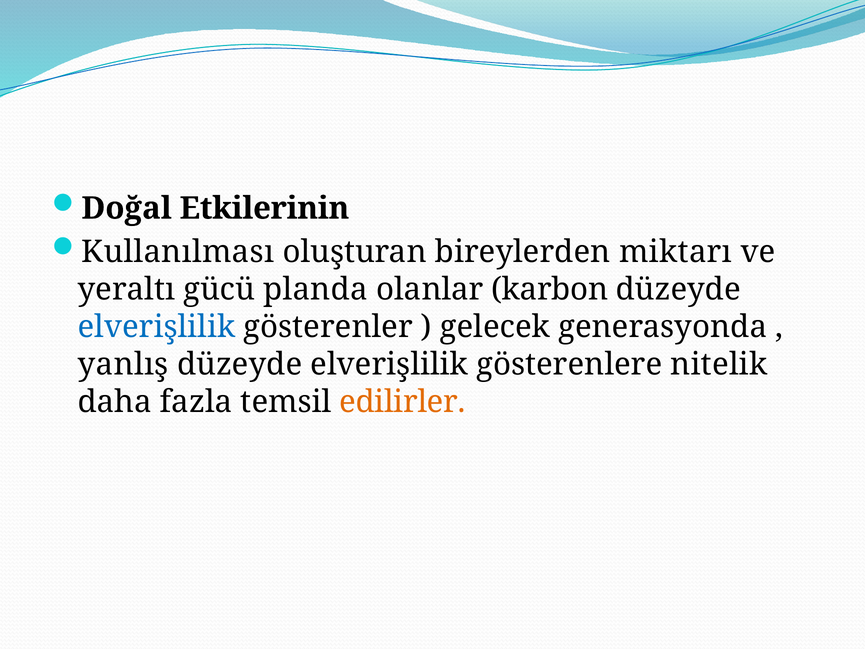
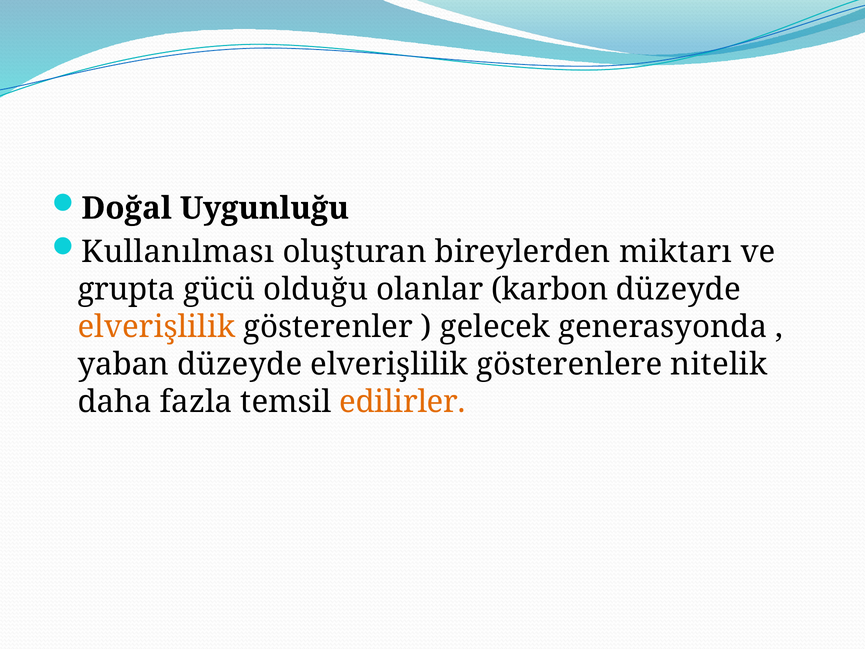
Etkilerinin: Etkilerinin -> Uygunluğu (264, 208)
yeraltı: yeraltı -> grupta (127, 289)
planda: planda -> olduğu (316, 289)
elverişlilik colour: blue -> orange (157, 327)
yanlış: yanlış -> yaban (123, 364)
